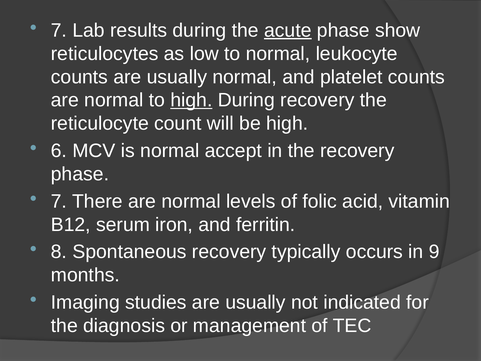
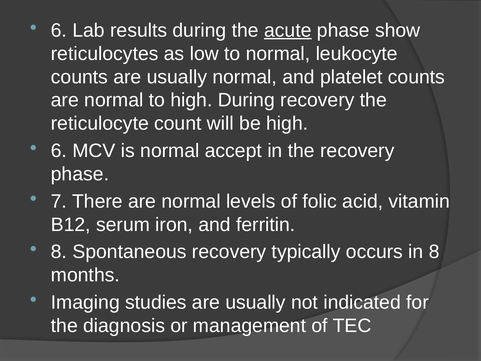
7: 7 -> 6 (59, 30)
high underline: present -> none (191, 100)
in 9: 9 -> 8 (434, 252)
